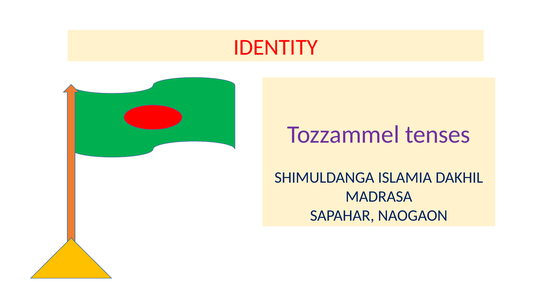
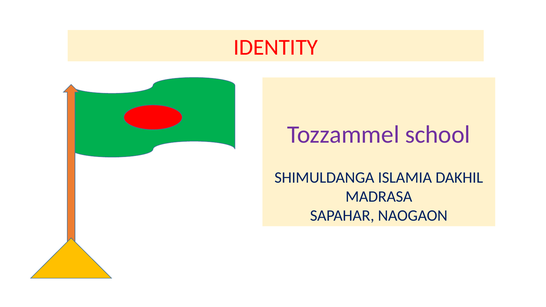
tenses: tenses -> school (438, 135)
